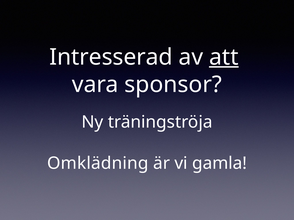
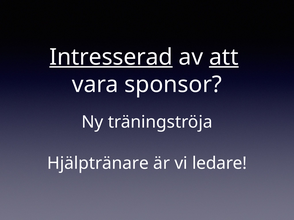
Intresserad underline: none -> present (111, 57)
Omklädning: Omklädning -> Hjälptränare (98, 164)
gamla: gamla -> ledare (220, 164)
